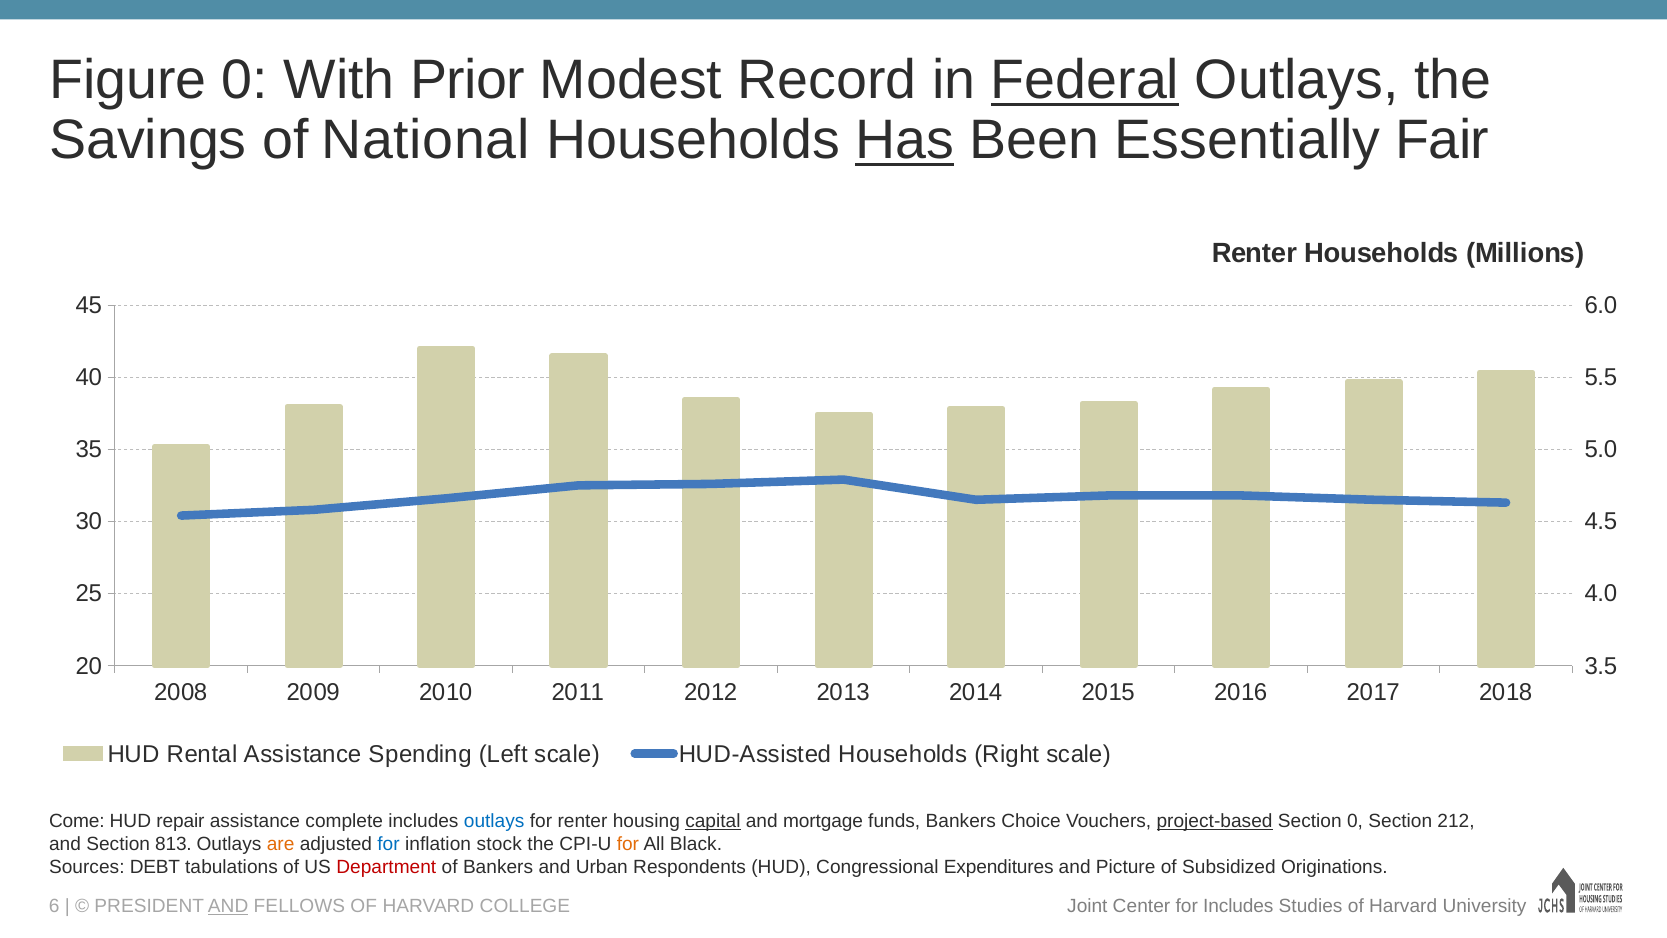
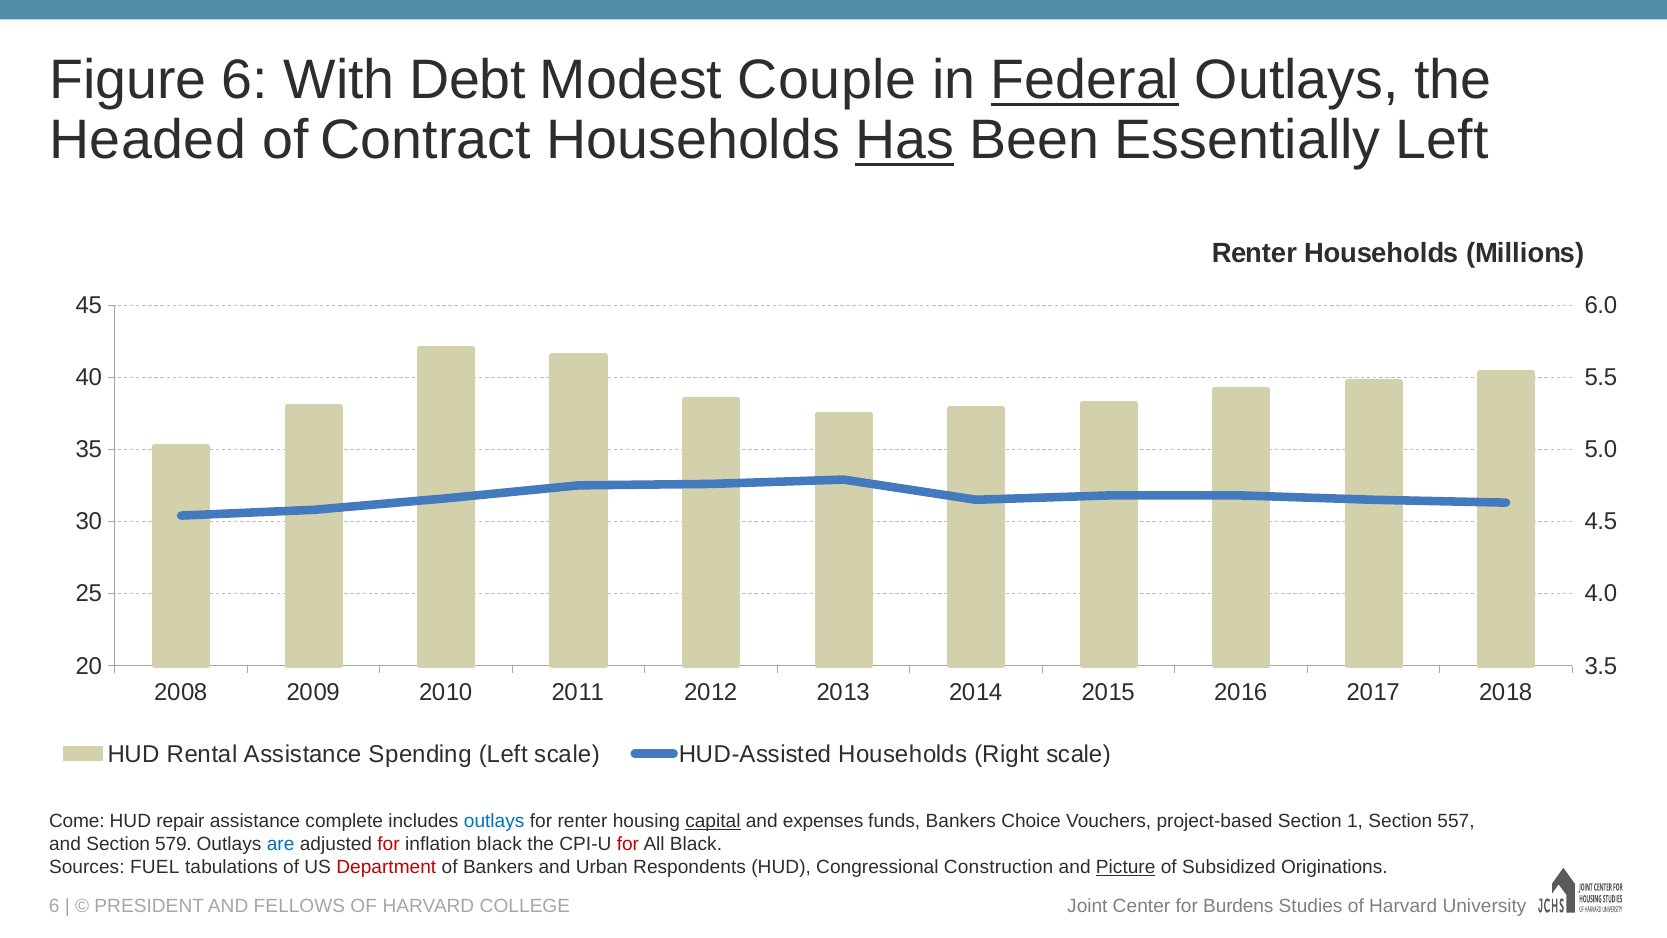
Figure 0: 0 -> 6 (245, 80)
Prior: Prior -> Debt (468, 80)
Record: Record -> Couple (827, 80)
Savings: Savings -> Headed (148, 140)
National: National -> Contract (426, 140)
Essentially Fair: Fair -> Left (1442, 140)
mortgage: mortgage -> expenses (823, 821)
project-based underline: present -> none (1215, 821)
Section 0: 0 -> 1 (1355, 821)
212: 212 -> 557 (1456, 821)
813: 813 -> 579 (173, 844)
are colour: orange -> blue (281, 844)
for colour: blue -> red (389, 844)
inflation stock: stock -> black (499, 844)
for colour: orange -> red (628, 844)
DEBT: DEBT -> FUEL (155, 867)
Expenditures: Expenditures -> Construction (999, 867)
Picture underline: none -> present (1126, 867)
AND underline: present -> none (228, 906)
for Includes: Includes -> Burdens (1238, 906)
